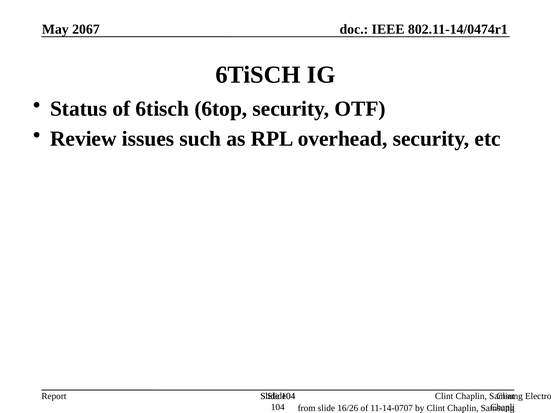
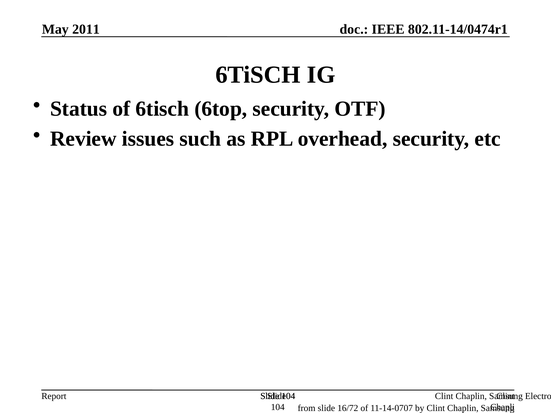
2067: 2067 -> 2011 (86, 29)
16/26: 16/26 -> 16/72 (348, 408)
